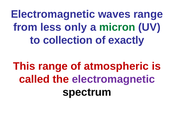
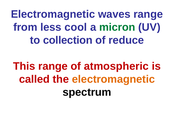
only: only -> cool (76, 27)
exactly: exactly -> reduce (126, 40)
electromagnetic colour: purple -> orange (113, 79)
